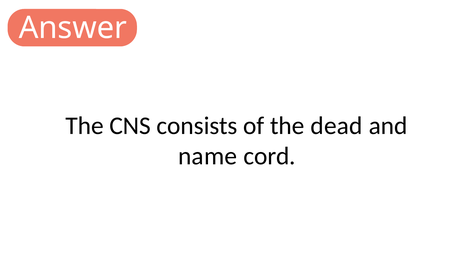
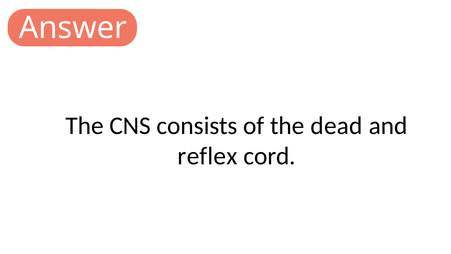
name: name -> reflex (208, 156)
